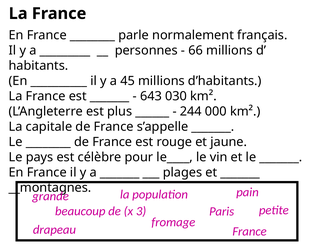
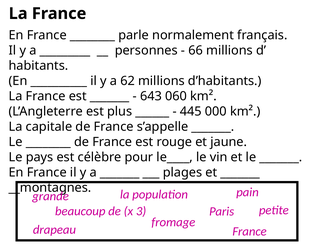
45: 45 -> 62 (128, 81)
030: 030 -> 060 (176, 96)
244: 244 -> 445 (191, 112)
